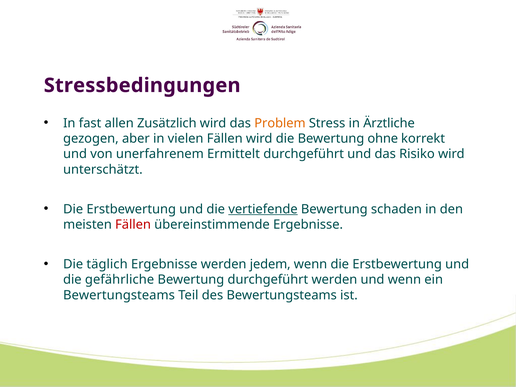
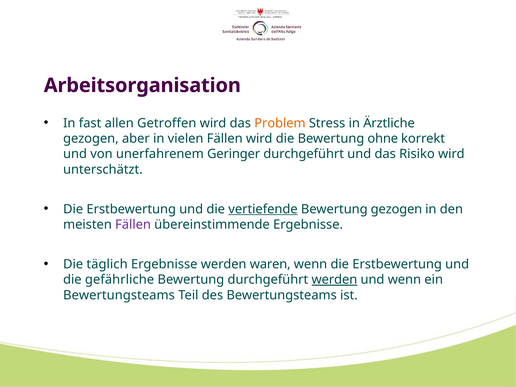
Stressbedingungen: Stressbedingungen -> Arbeitsorganisation (142, 85)
Zusätzlich: Zusätzlich -> Getroffen (167, 123)
Ermittelt: Ermittelt -> Geringer (234, 154)
Bewertung schaden: schaden -> gezogen (396, 209)
Fällen colour: red -> purple (133, 225)
jedem: jedem -> waren (270, 264)
werden underline: none -> present (334, 280)
